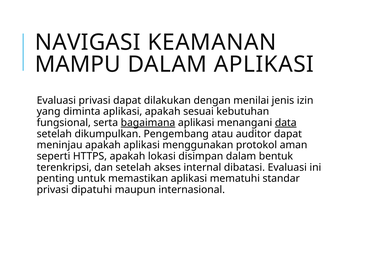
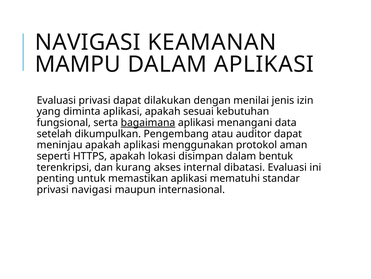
data underline: present -> none (286, 122)
dan setelah: setelah -> kurang (133, 167)
privasi dipatuhi: dipatuhi -> navigasi (92, 189)
